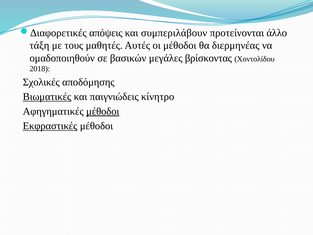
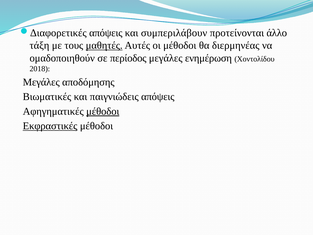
μαθητές underline: none -> present (104, 46)
βασικών: βασικών -> περίοδος (128, 58)
βρίσκοντας: βρίσκοντας -> ενημέρωση (208, 58)
Σχολικές: Σχολικές -> Μεγάλες (41, 82)
Βιωματικές underline: present -> none (47, 97)
παιγνιώδεις κίνητρο: κίνητρο -> απόψεις (158, 97)
